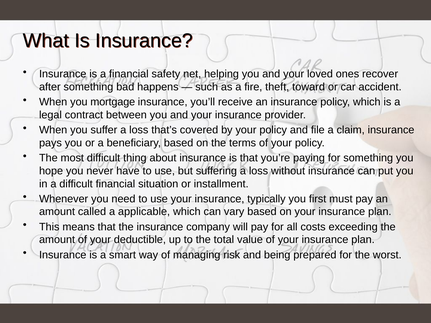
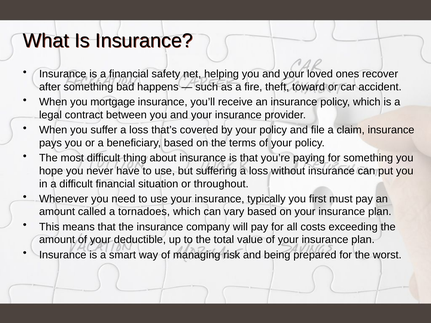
installment: installment -> throughout (221, 184)
applicable: applicable -> tornadoes (144, 212)
